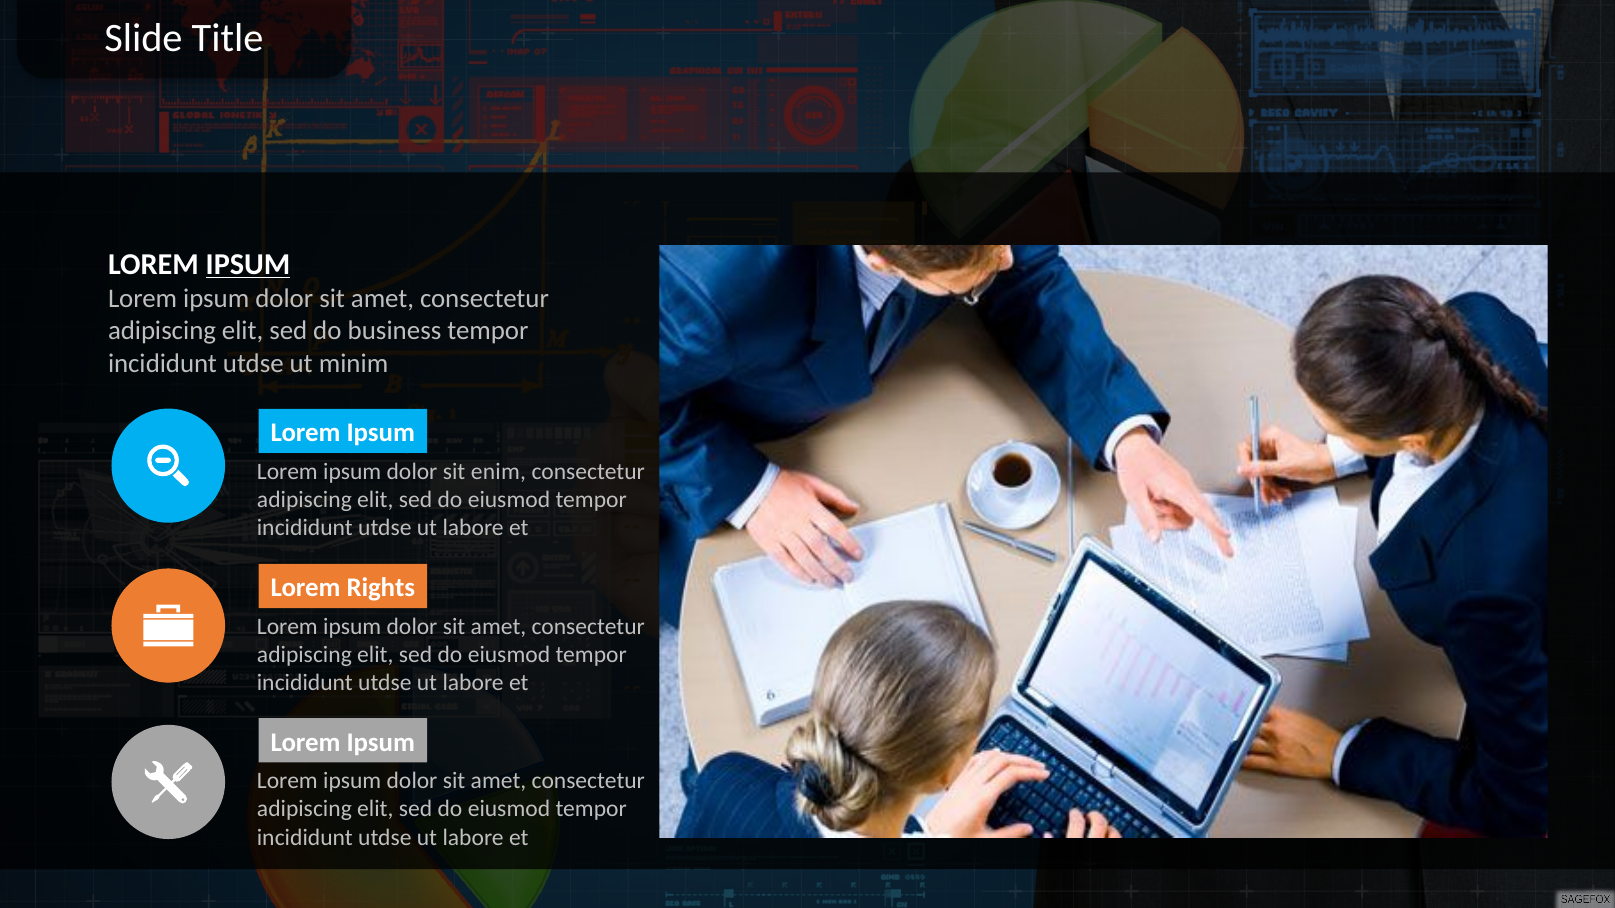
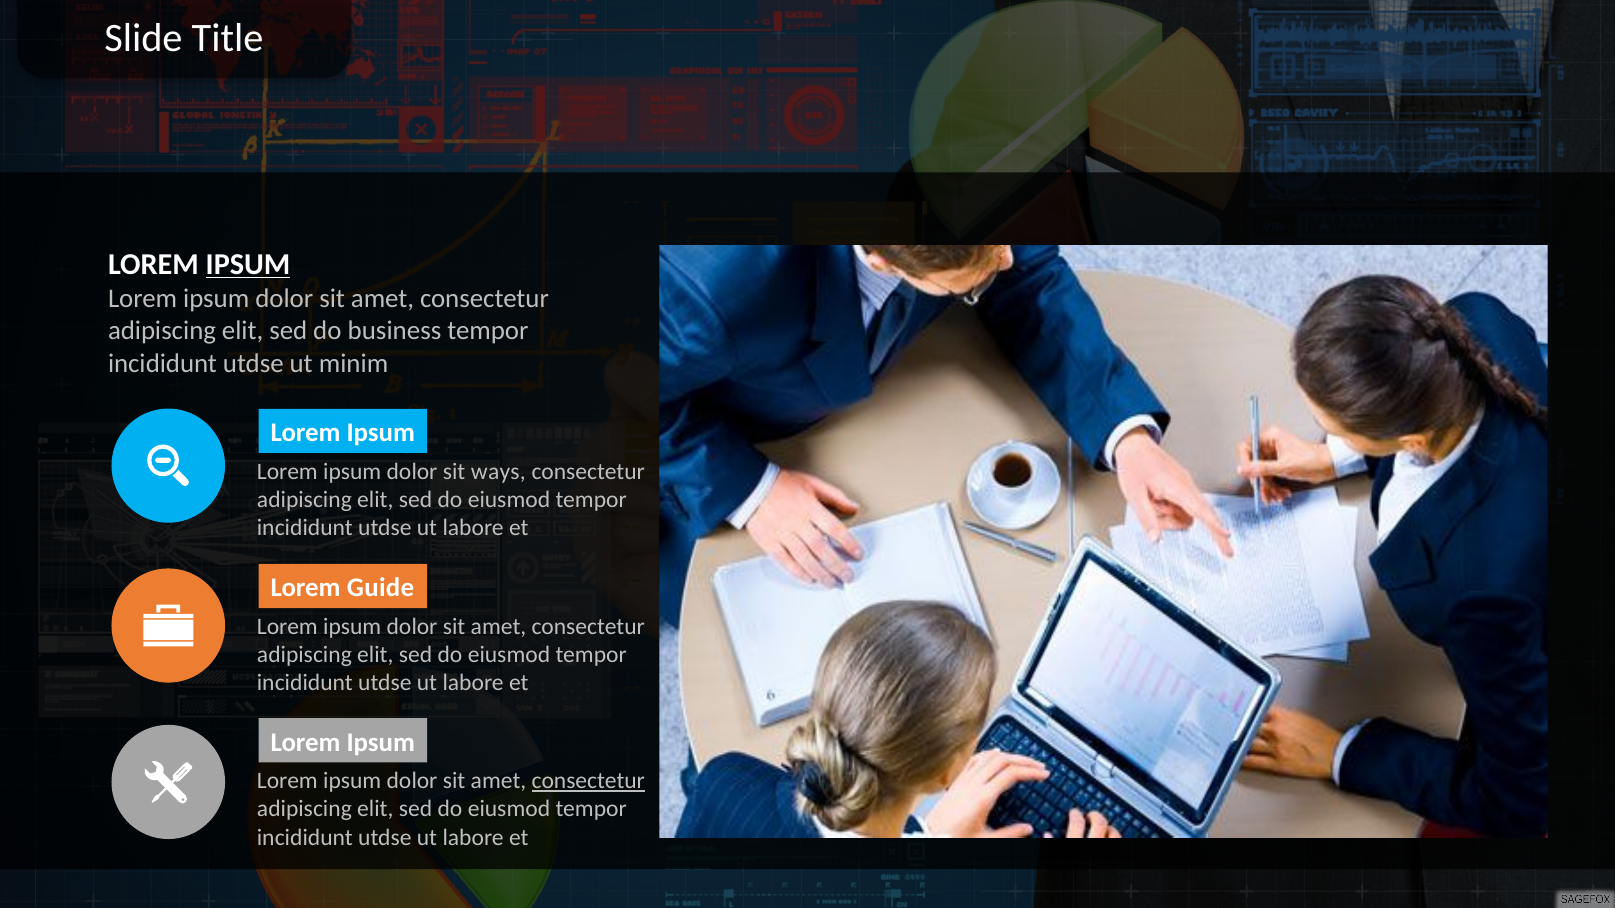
enim: enim -> ways (498, 472)
Rights: Rights -> Guide (381, 588)
consectetur underline: none -> present (588, 781)
